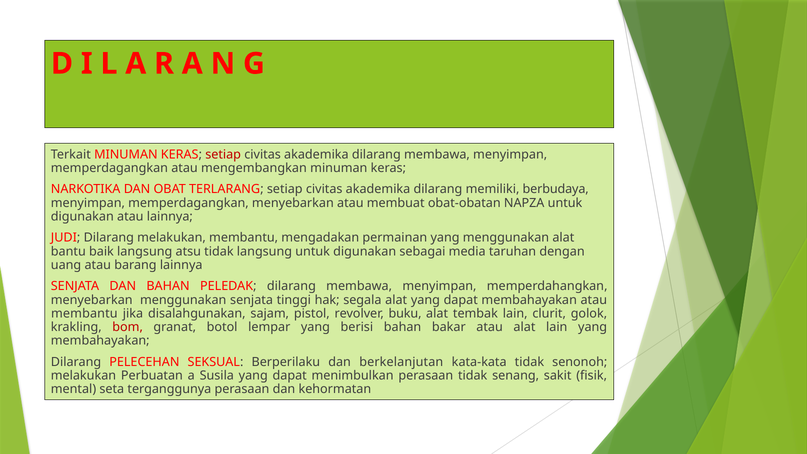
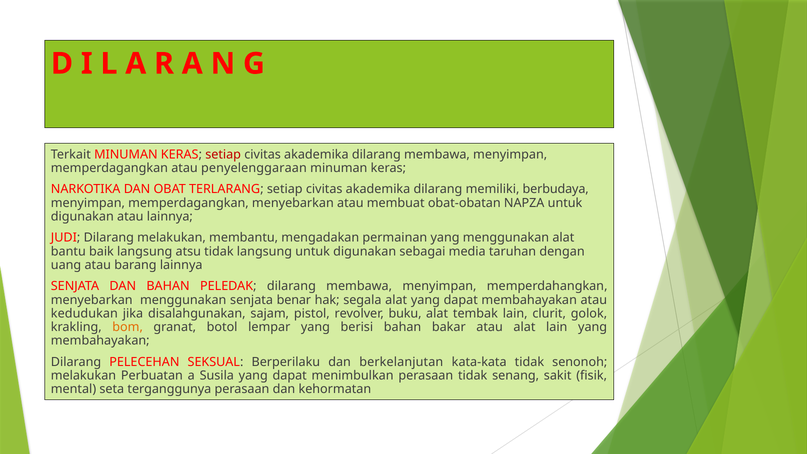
mengembangkan: mengembangkan -> penyelenggaraan (254, 168)
tinggi: tinggi -> benar (294, 300)
membantu: membantu -> kedudukan (84, 313)
bom colour: red -> orange (128, 327)
